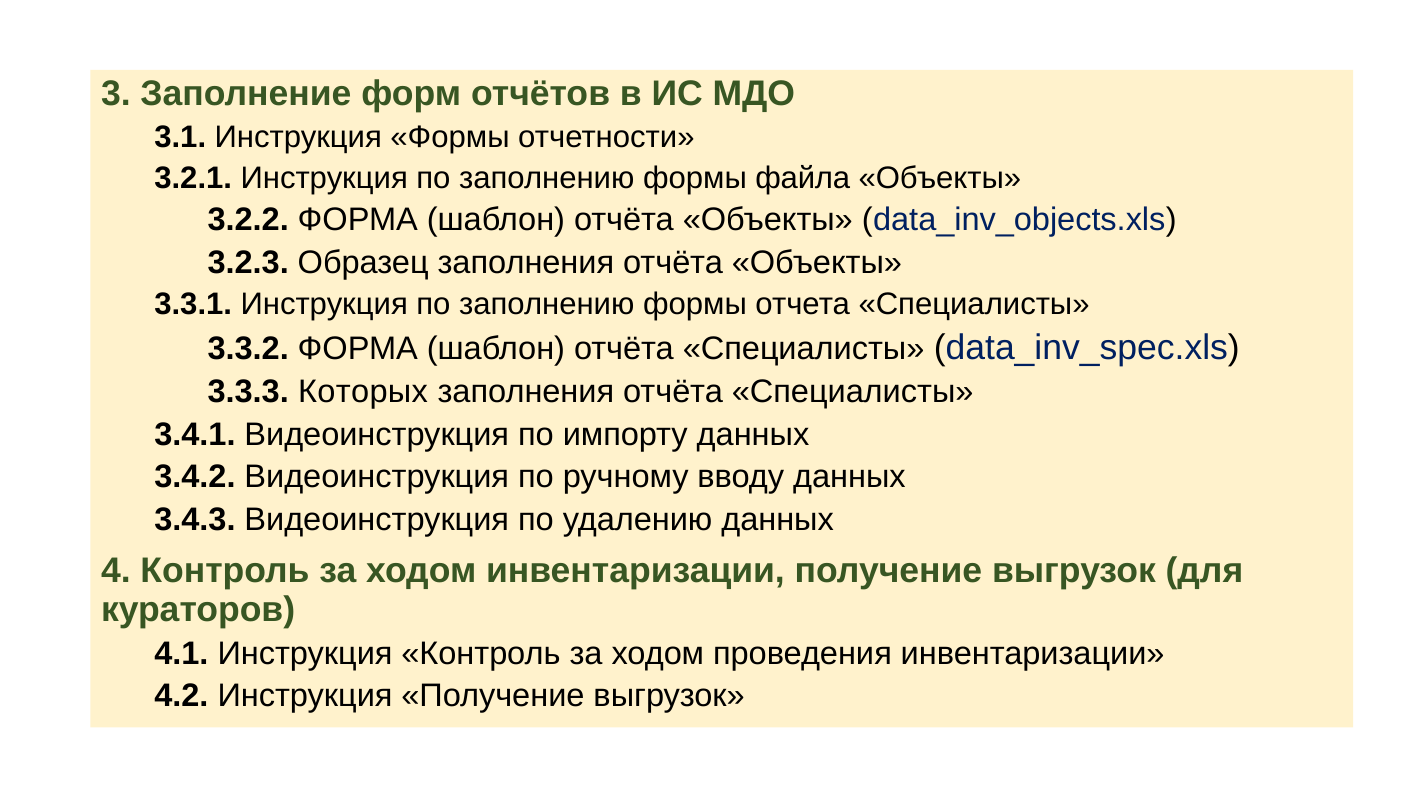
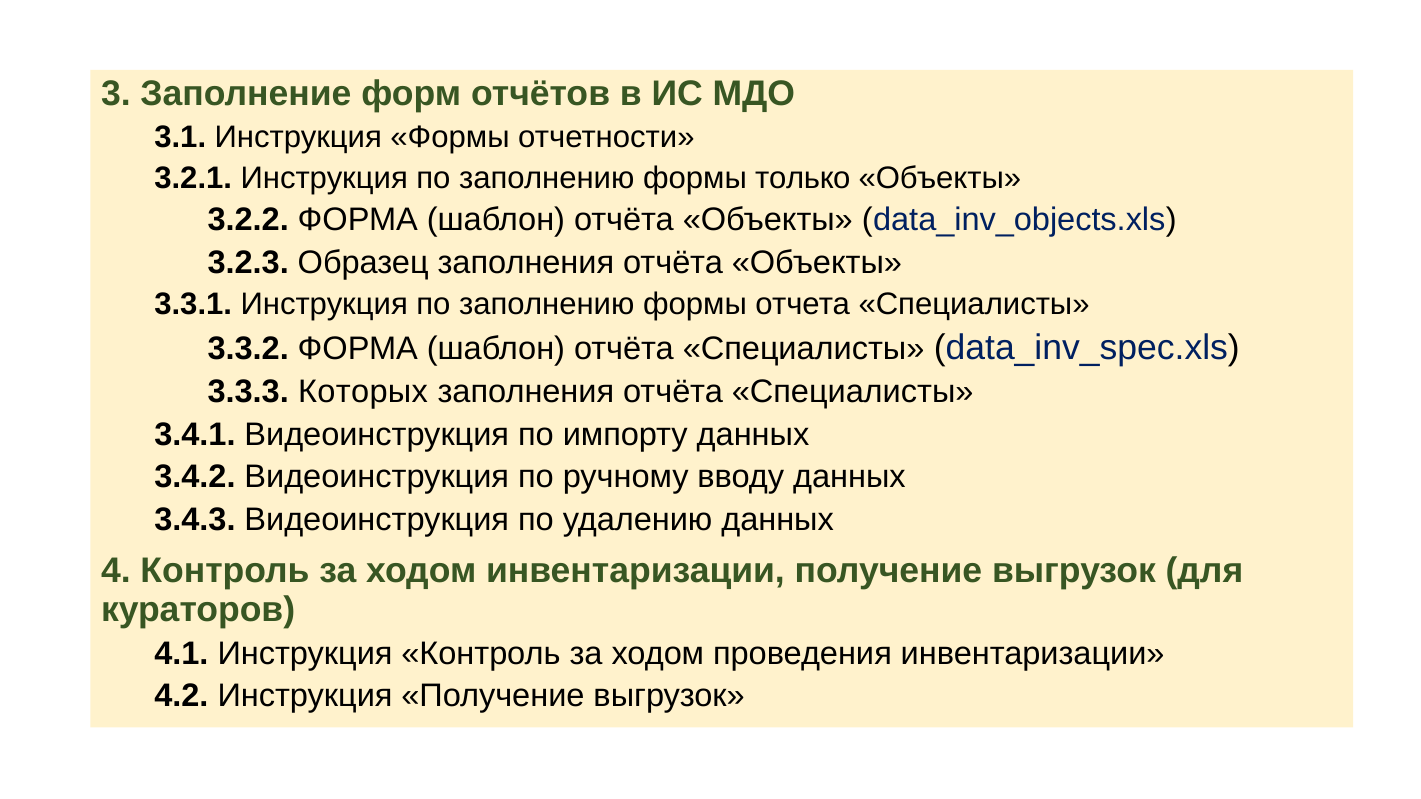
файла: файла -> только (803, 179)
